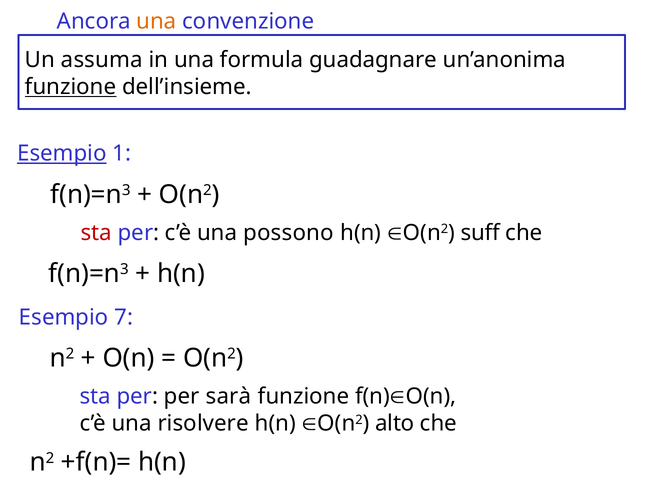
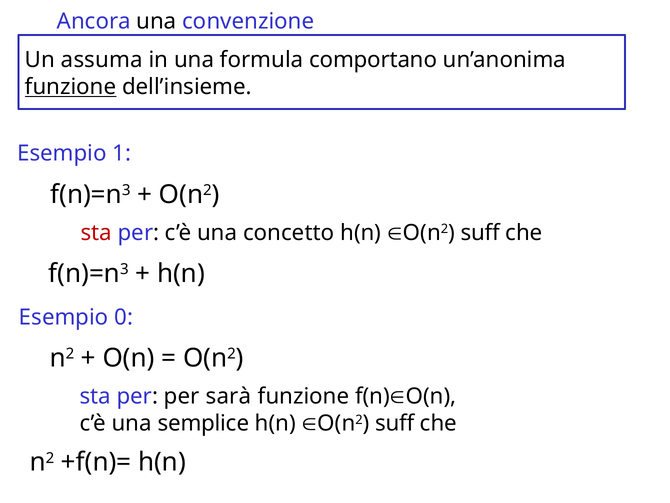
una colour: orange -> black (156, 22)
guadagnare: guadagnare -> comportano (373, 60)
Esempio underline: present -> none (62, 153)
possono: possono -> concetto (289, 233)
7: 7 -> 0 (124, 317)
risolvere: risolvere -> semplice (203, 423)
alto: alto -> suff (395, 423)
